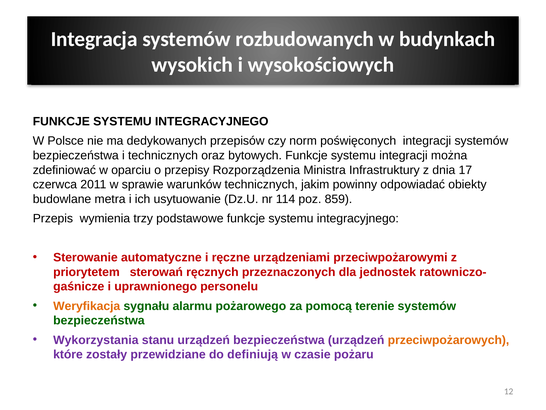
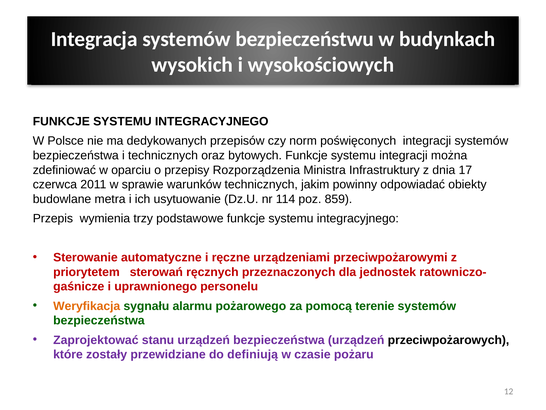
rozbudowanych: rozbudowanych -> bezpieczeństwu (305, 39)
Wykorzystania: Wykorzystania -> Zaprojektować (96, 340)
przeciwpożarowych colour: orange -> black (448, 340)
